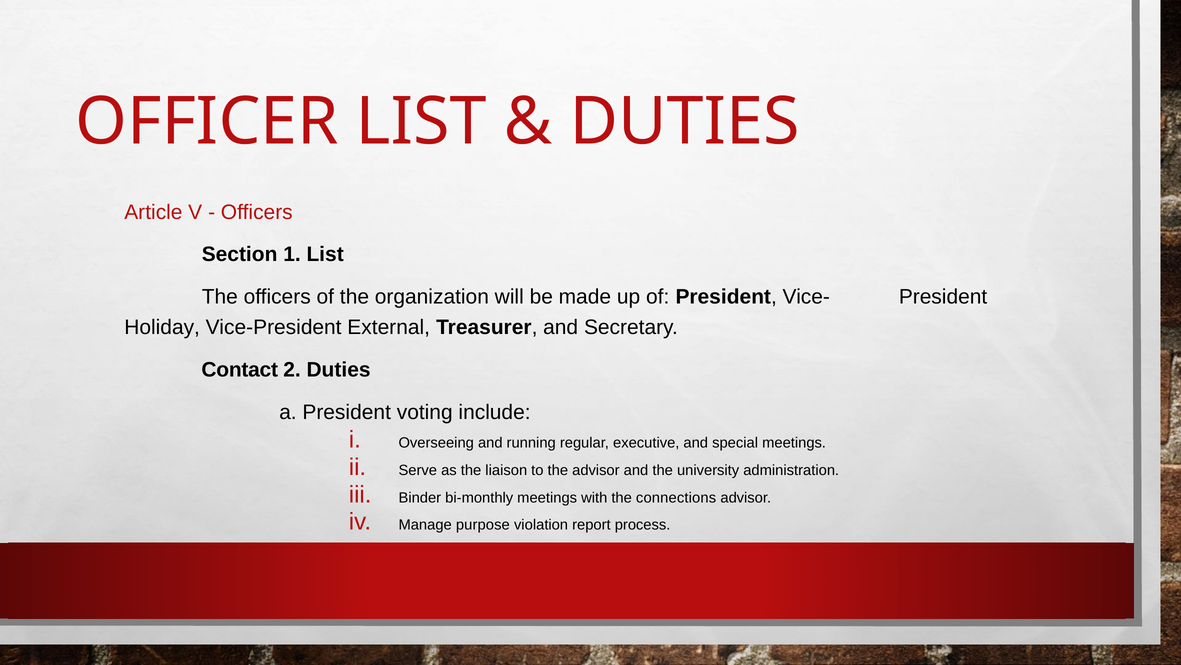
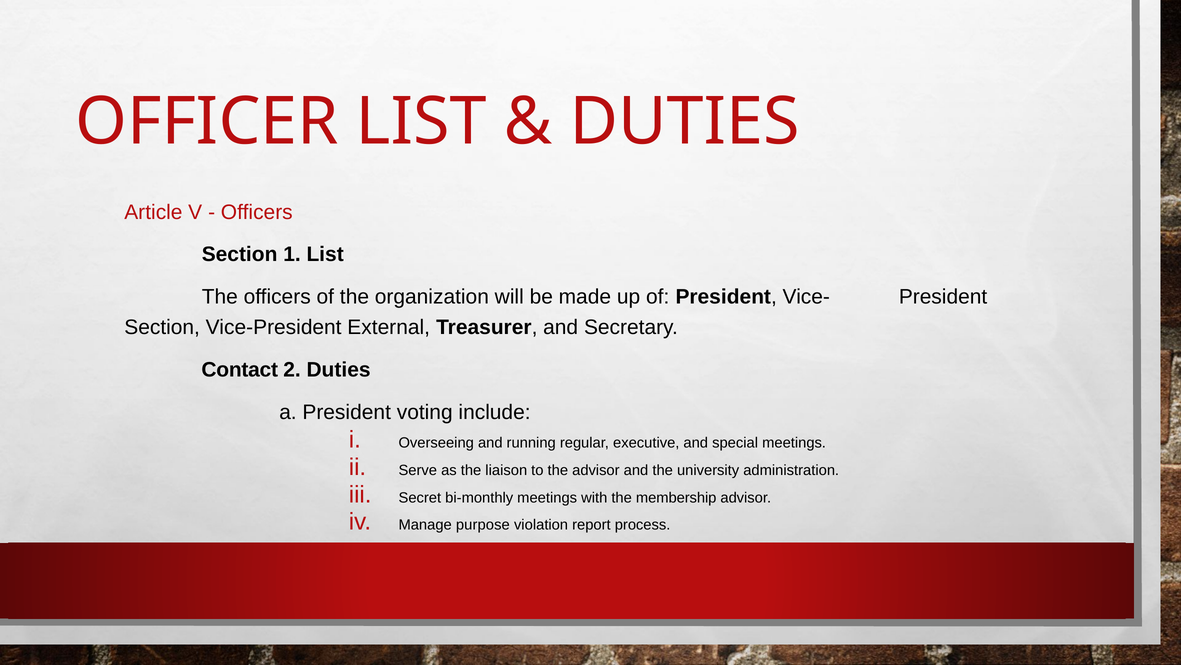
Holiday: Holiday -> Section (162, 327)
Binder: Binder -> Secret (420, 497)
connections: connections -> membership (676, 497)
